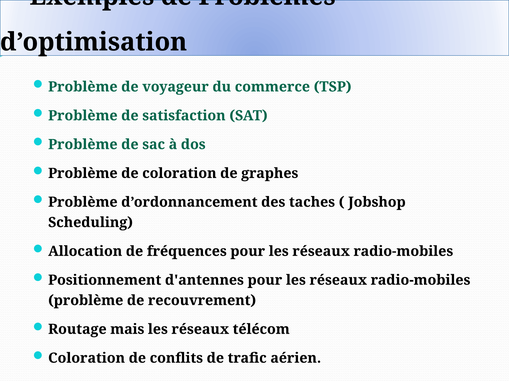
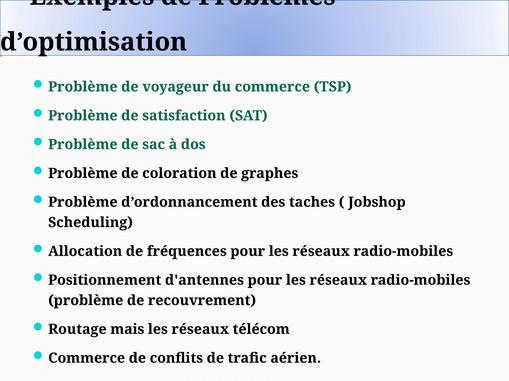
Coloration: Coloration -> Commerce (87, 359)
